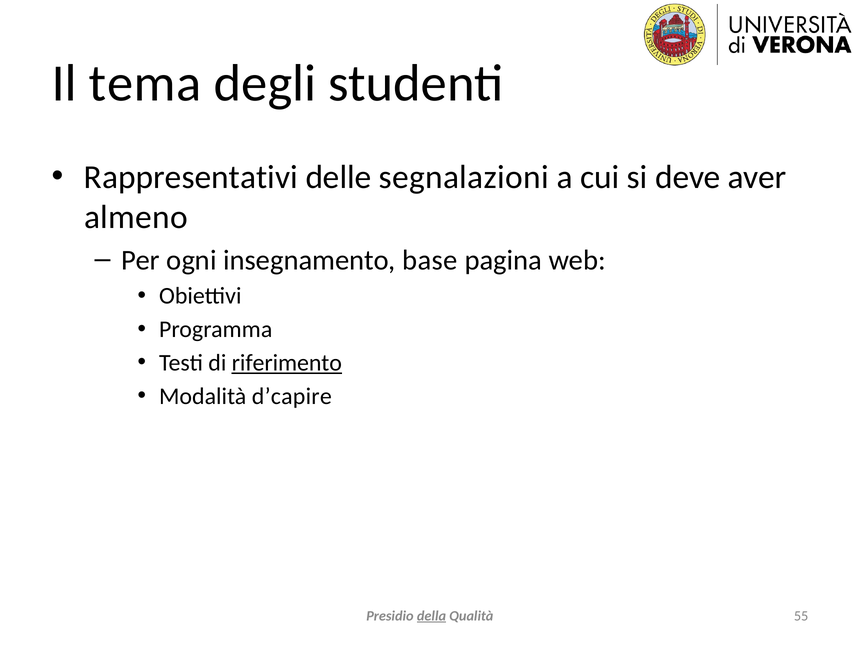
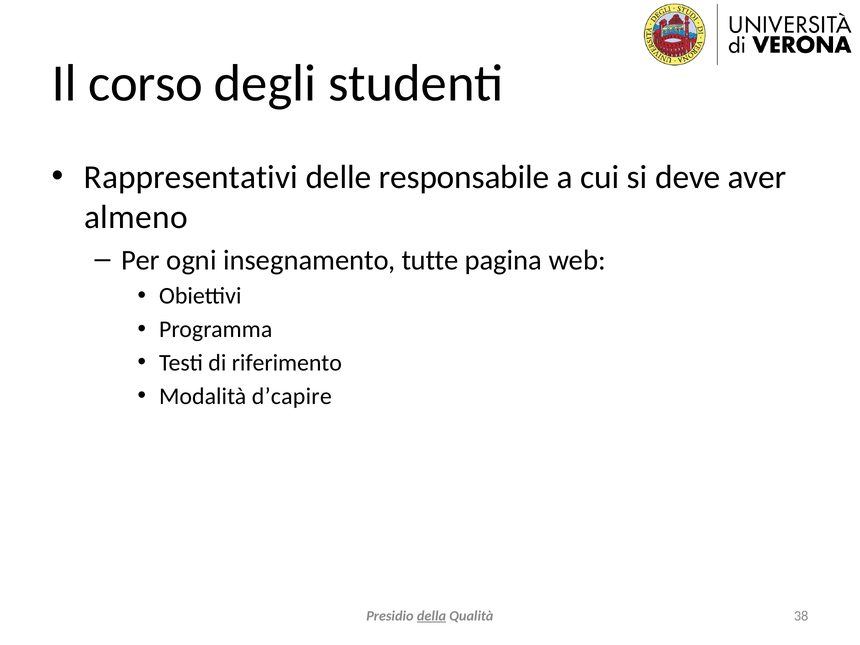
tema: tema -> corso (146, 83)
segnalazioni: segnalazioni -> responsabile (464, 177)
base: base -> tutte (430, 260)
riferimento underline: present -> none (287, 363)
55: 55 -> 38 (801, 616)
